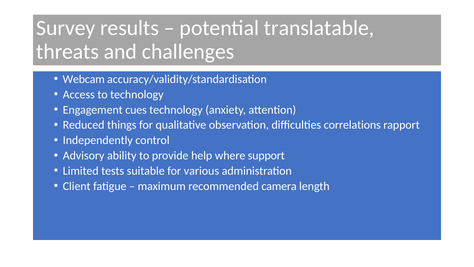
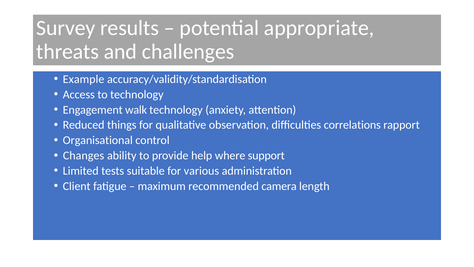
translatable: translatable -> appropriate (319, 28)
Webcam: Webcam -> Example (84, 79)
cues: cues -> walk (136, 110)
Independently: Independently -> Organisational (98, 140)
Advisory: Advisory -> Changes (84, 155)
